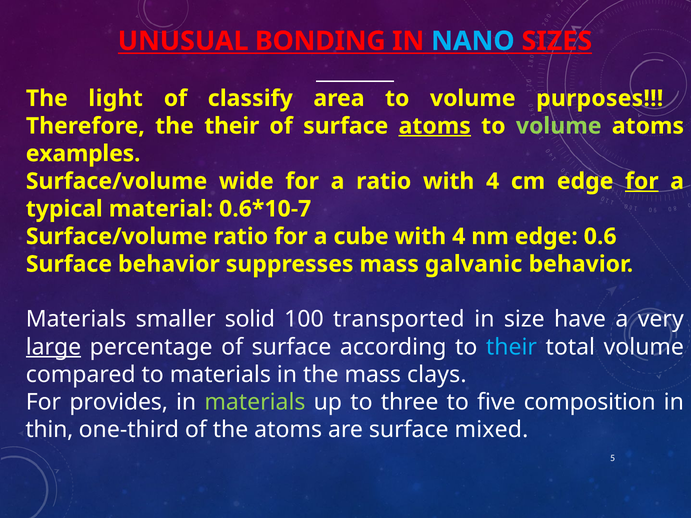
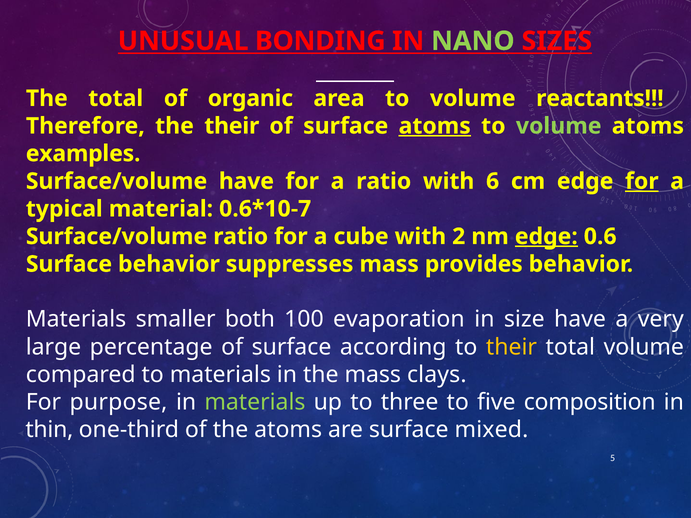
NANO colour: light blue -> light green (473, 41)
The light: light -> total (116, 98)
classify: classify -> organic (250, 98)
purposes: purposes -> reactants (600, 98)
Surface/volume wide: wide -> have (246, 181)
4: 4 -> 6 (493, 181)
cube with 4: 4 -> 2 (459, 237)
edge underline: none -> present (546, 237)
galvanic: galvanic -> provides (474, 264)
solid: solid -> both (250, 320)
transported: transported -> evaporation (399, 320)
large underline: present -> none (53, 347)
their colour: light blue -> yellow (511, 347)
provides: provides -> purpose (118, 402)
